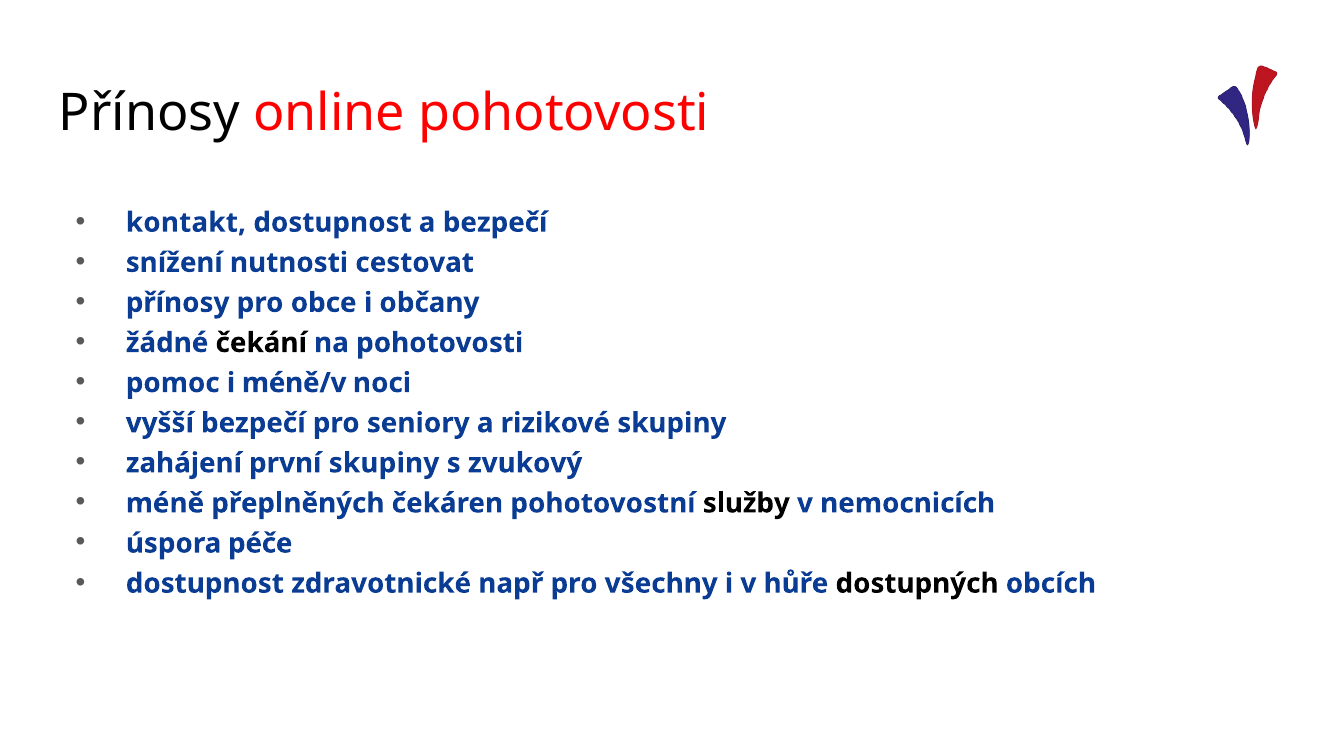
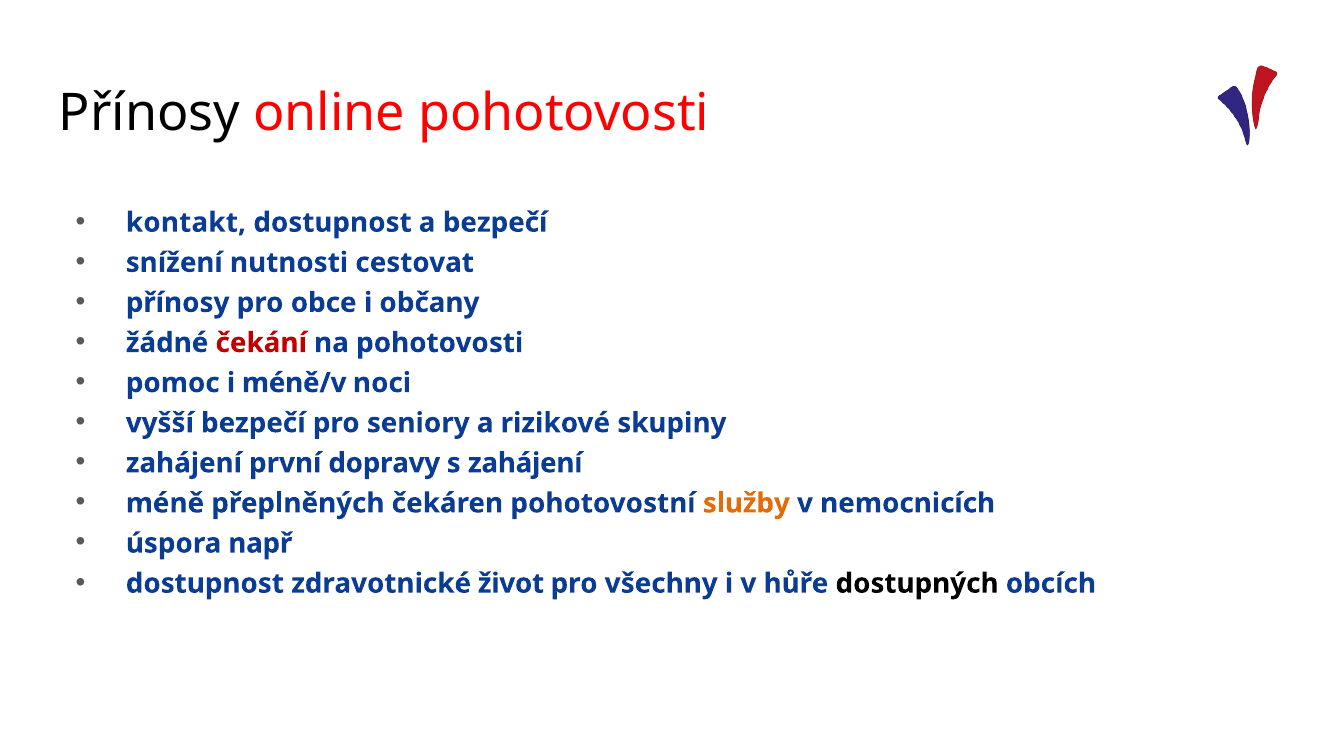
čekání colour: black -> red (261, 343)
první skupiny: skupiny -> dopravy (384, 463)
s zvukový: zvukový -> zahájení (525, 463)
služby colour: black -> orange (746, 503)
péče: péče -> např (260, 543)
např: např -> život (511, 584)
